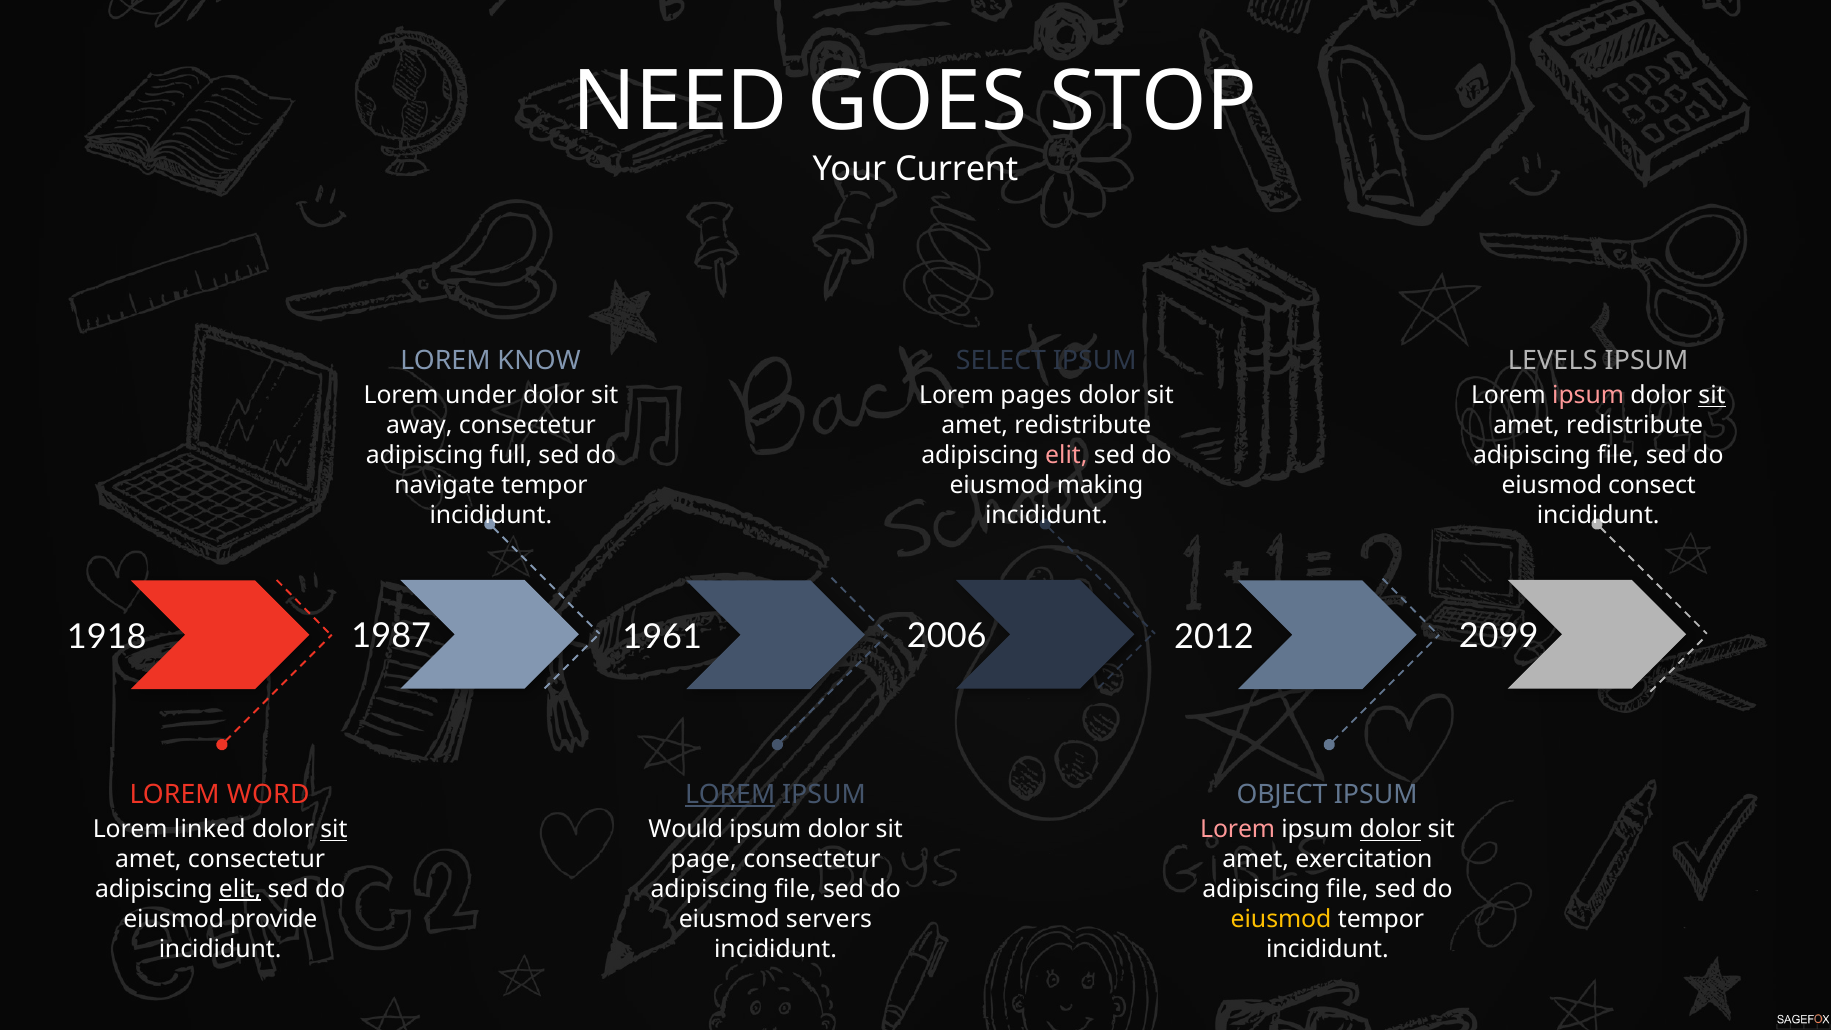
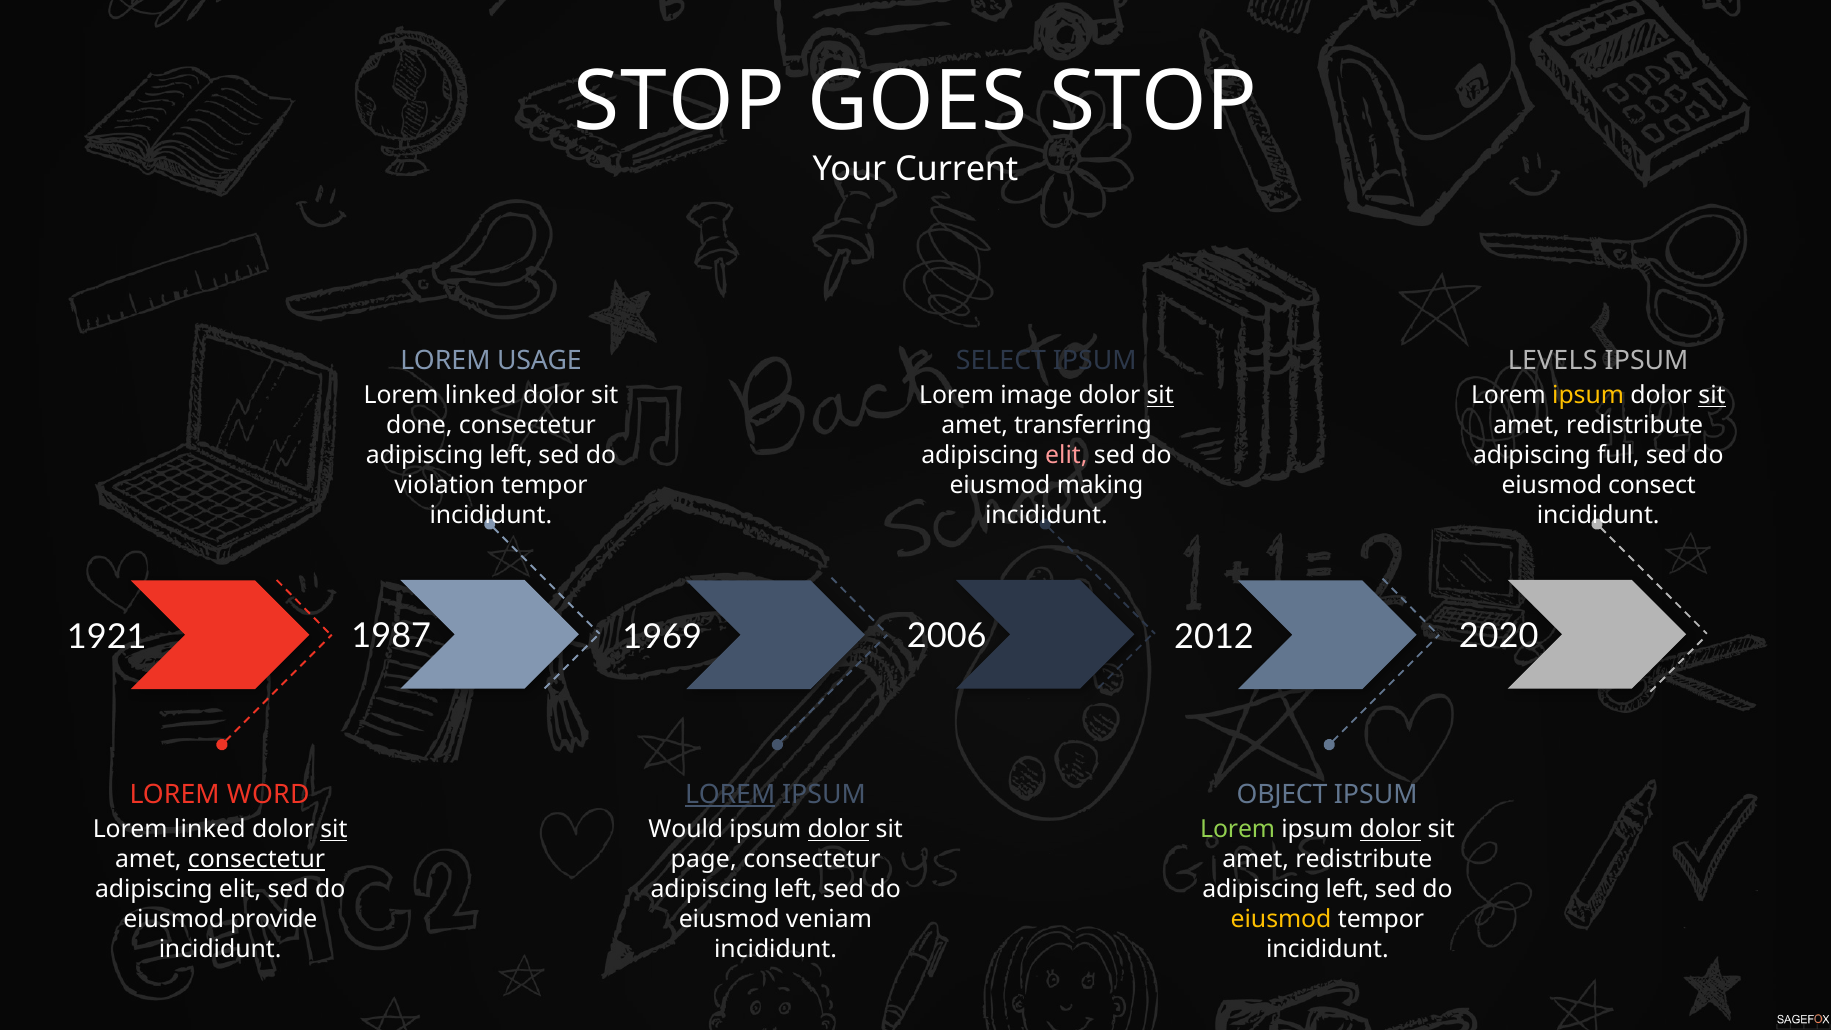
NEED: NEED -> STOP (679, 102)
KNOW: KNOW -> USAGE (539, 360)
under: under -> linked (481, 396)
pages: pages -> image (1036, 396)
sit underline: none -> present (1160, 396)
ipsum colour: pink -> yellow (1588, 396)
away: away -> done (419, 426)
redistribute: redistribute -> transferring (1083, 426)
full: full -> left (511, 455)
file: file -> full (1618, 455)
navigate: navigate -> violation (445, 485)
1918: 1918 -> 1921 (107, 637)
1961: 1961 -> 1969 (662, 637)
2099: 2099 -> 2020 (1499, 636)
dolor underline: none -> present (839, 830)
Lorem colour: pink -> light green (1238, 830)
consectetur underline: none -> present (257, 859)
exercitation: exercitation -> redistribute (1364, 859)
elit underline: present -> none (240, 889)
file: file -> left (796, 889)
file: file -> left (1347, 889)
servers: servers -> veniam (829, 919)
